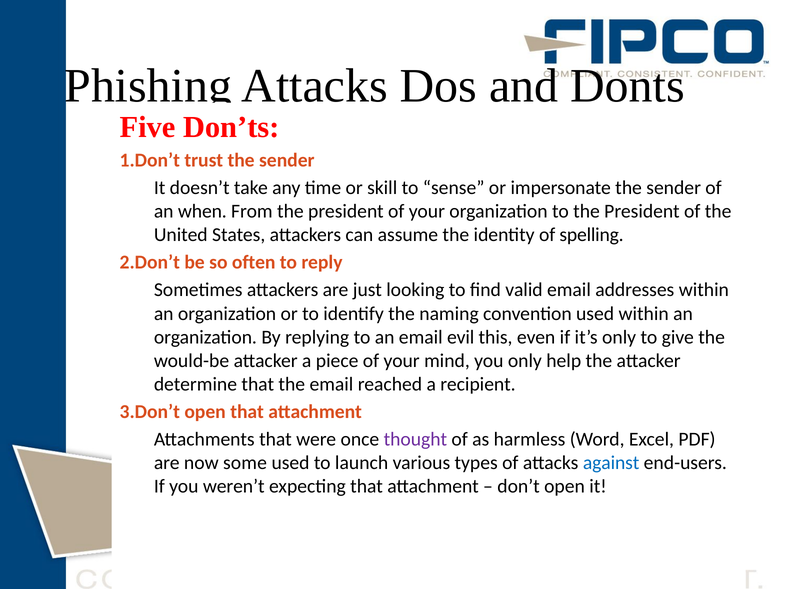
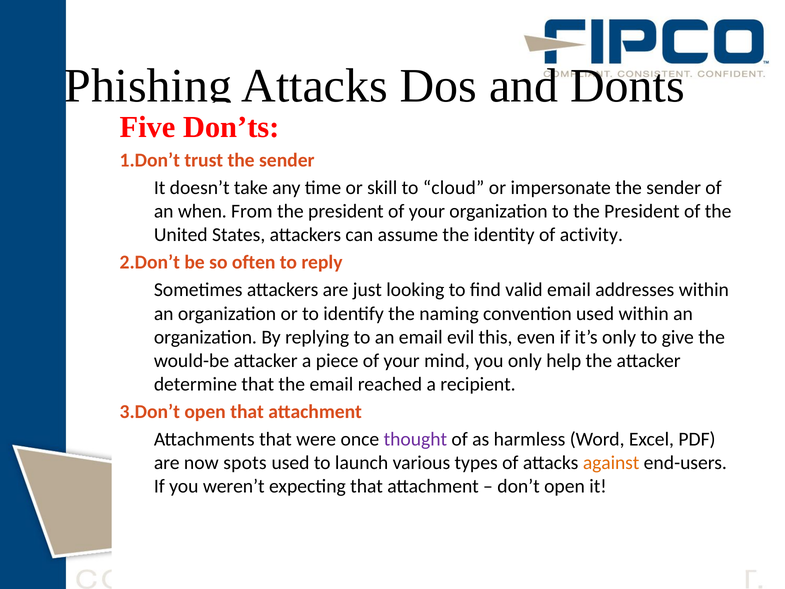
sense: sense -> cloud (454, 188)
spelling: spelling -> activity (591, 235)
some: some -> spots (245, 463)
against colour: blue -> orange (611, 463)
